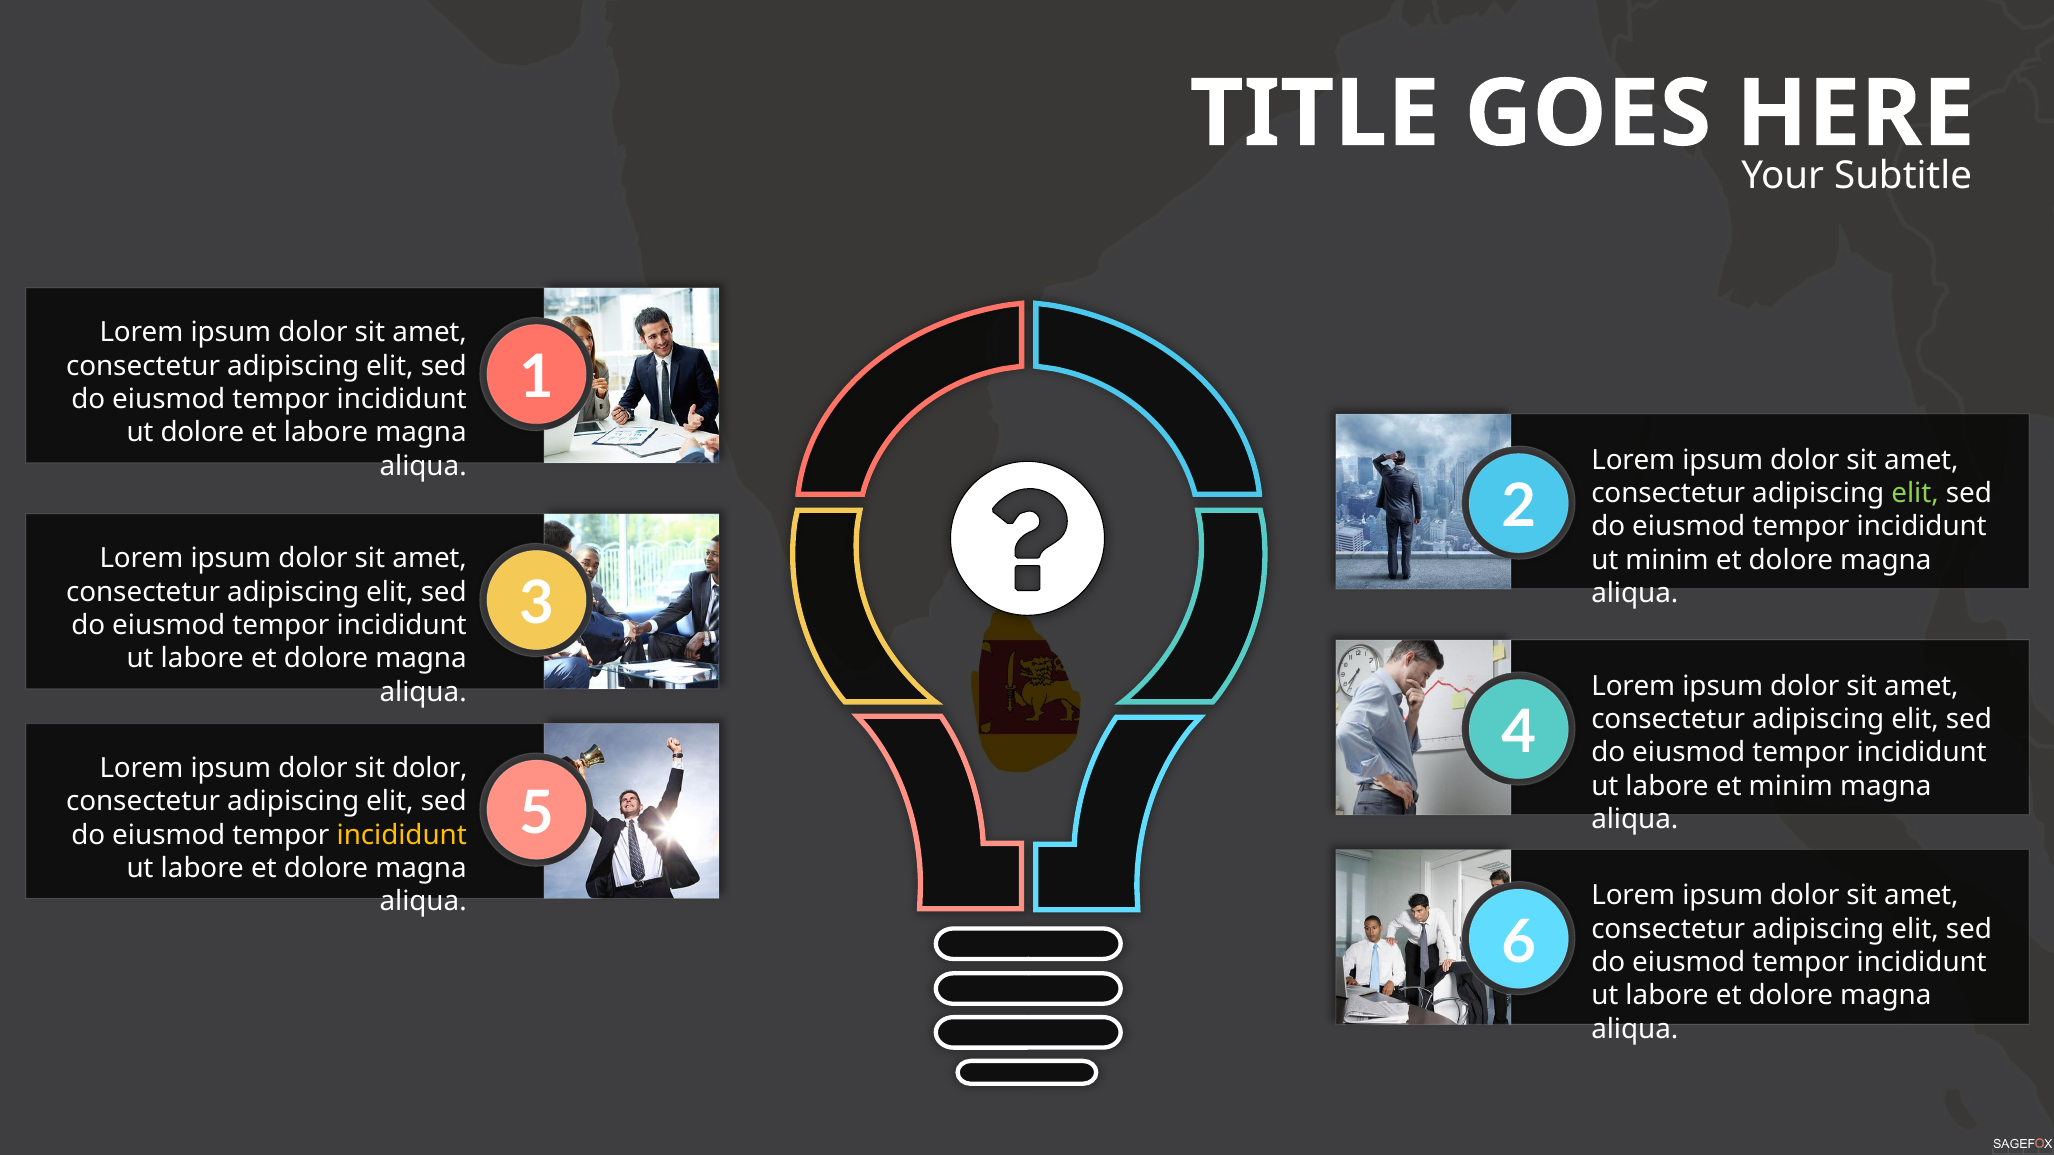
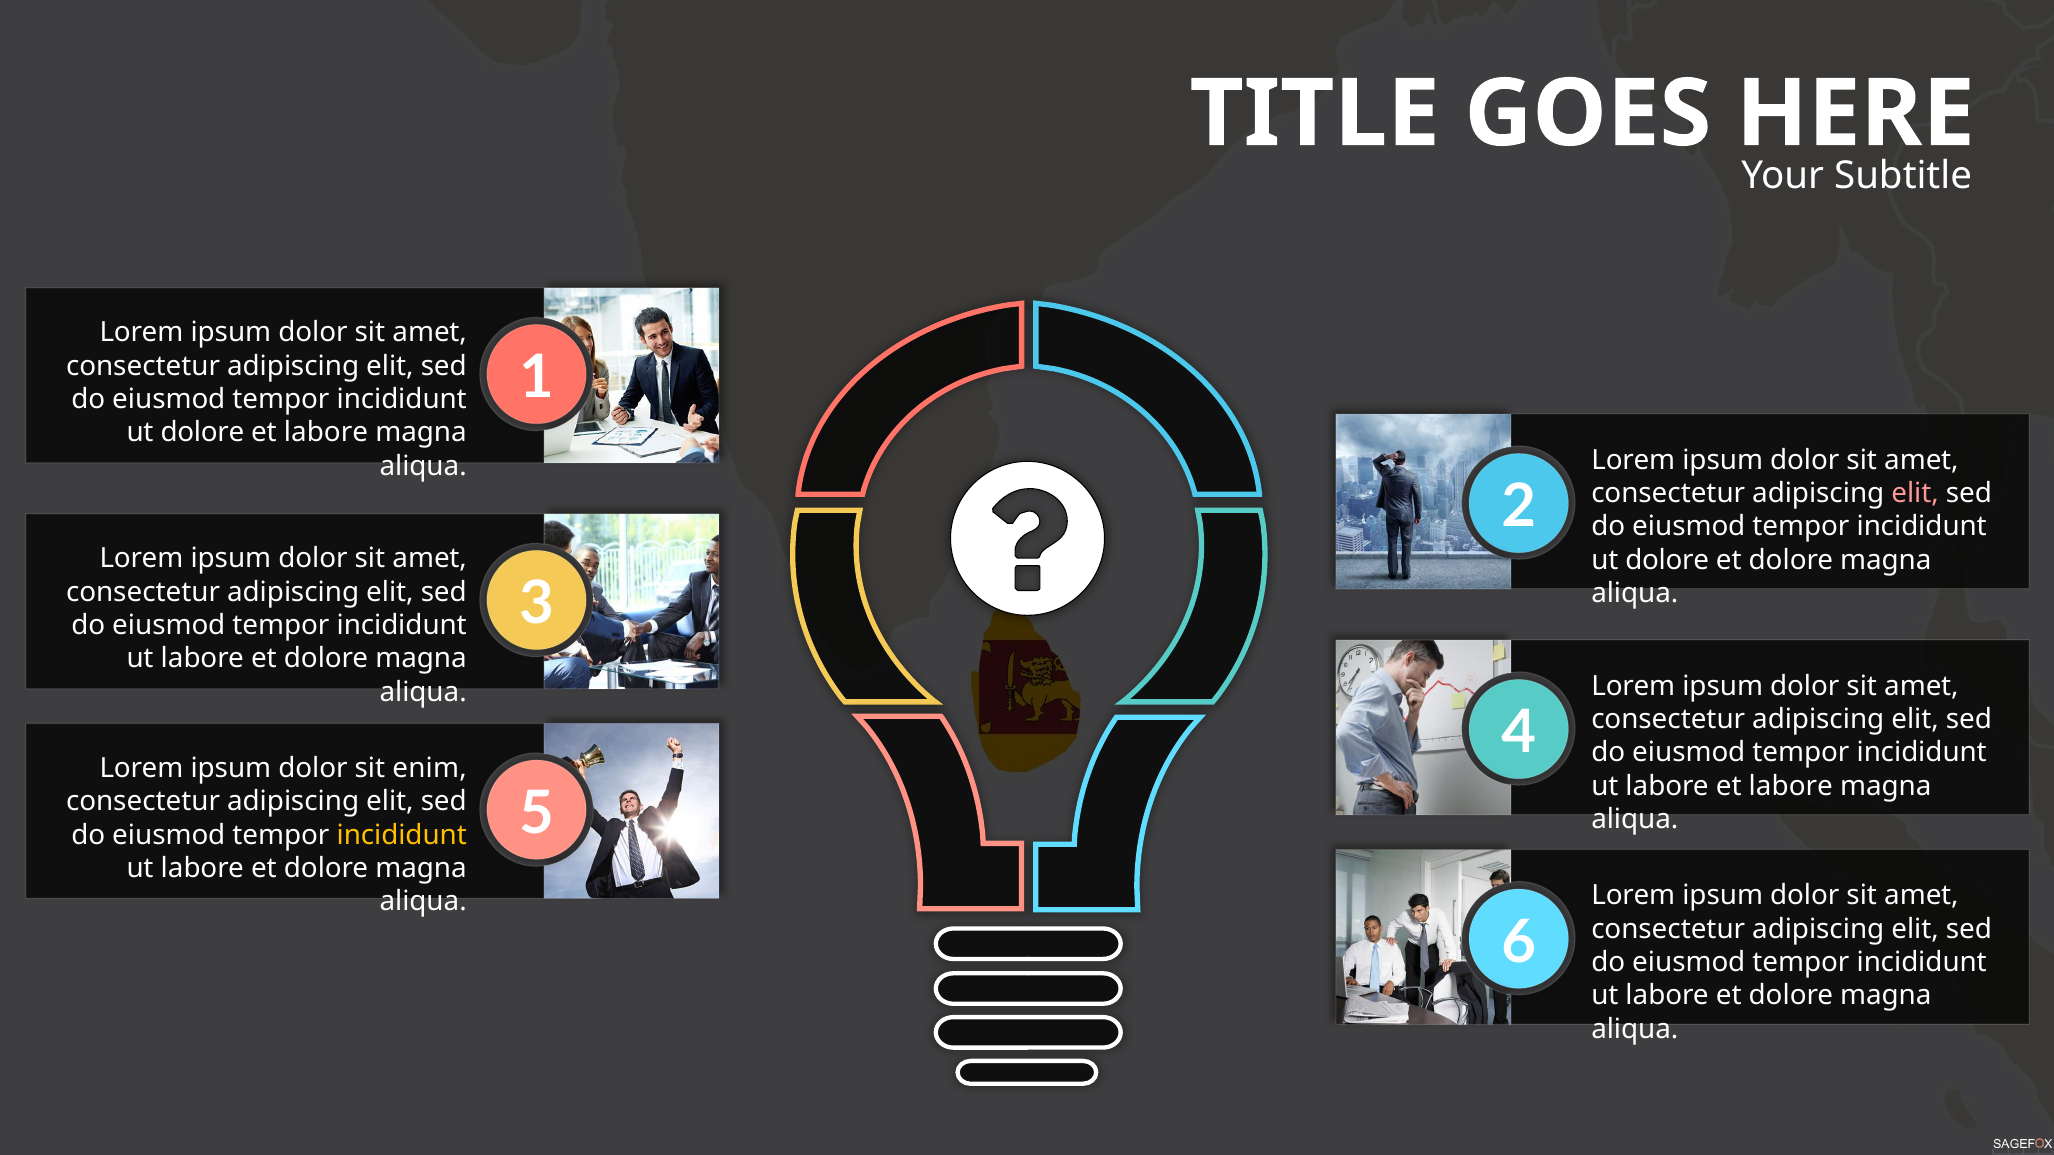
elit colour: light green -> pink (1915, 494)
minim: minim -> dolore (1667, 560)
sit dolor: dolor -> enim (430, 768)
labore et minim: minim -> labore (1791, 786)
